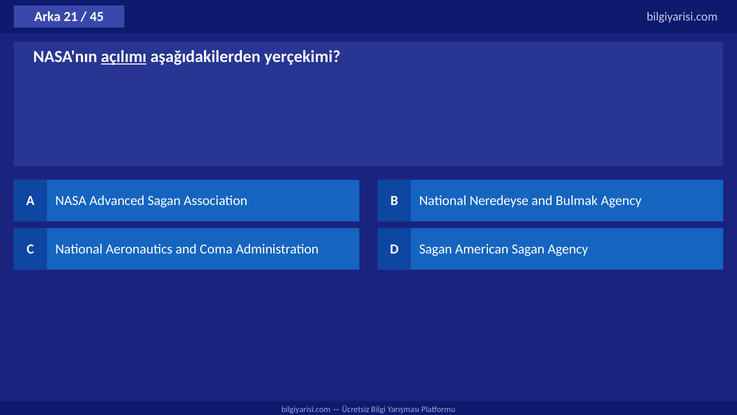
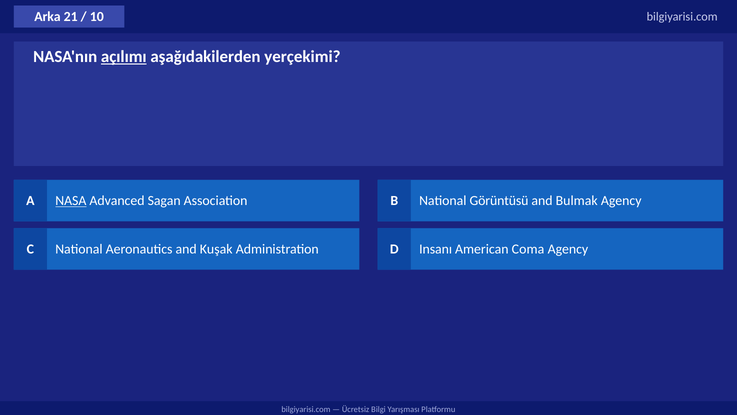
45: 45 -> 10 (97, 17)
NASA underline: none -> present (71, 201)
Neredeyse: Neredeyse -> Görüntüsü (499, 201)
Coma: Coma -> Kuşak (216, 249)
D Sagan: Sagan -> Insanı (436, 249)
American Sagan: Sagan -> Coma (528, 249)
